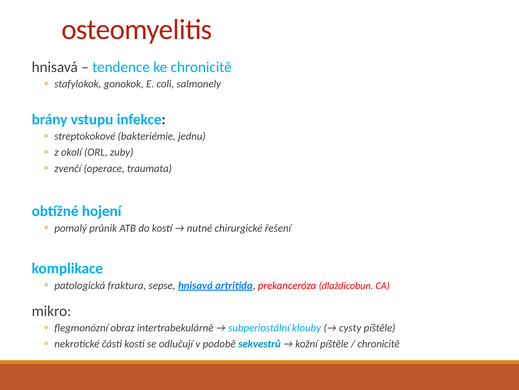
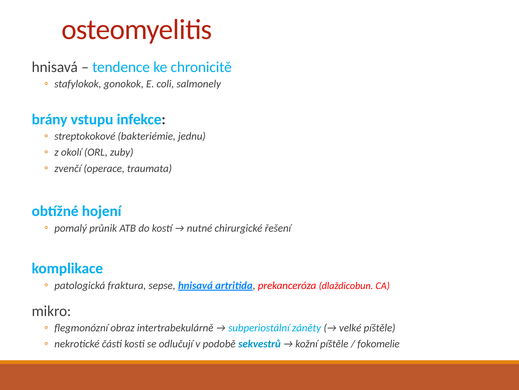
klouby: klouby -> záněty (307, 327)
cysty: cysty -> velké (350, 327)
chronicitě: chronicitě -> fokomelie (379, 343)
